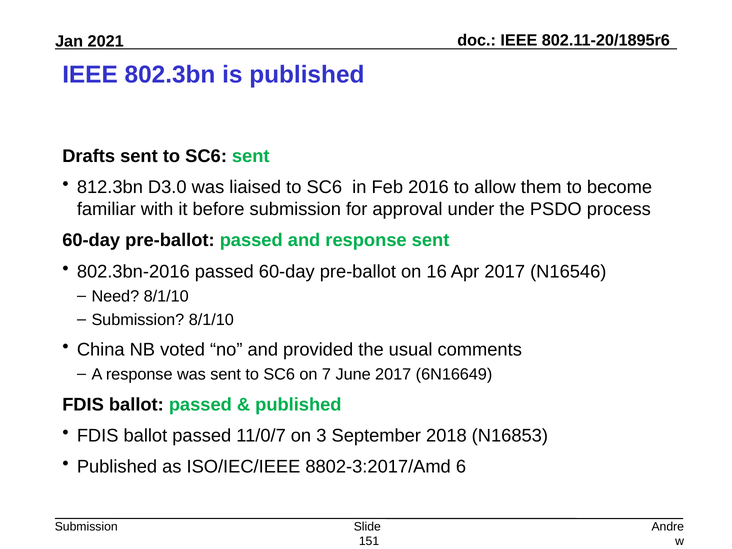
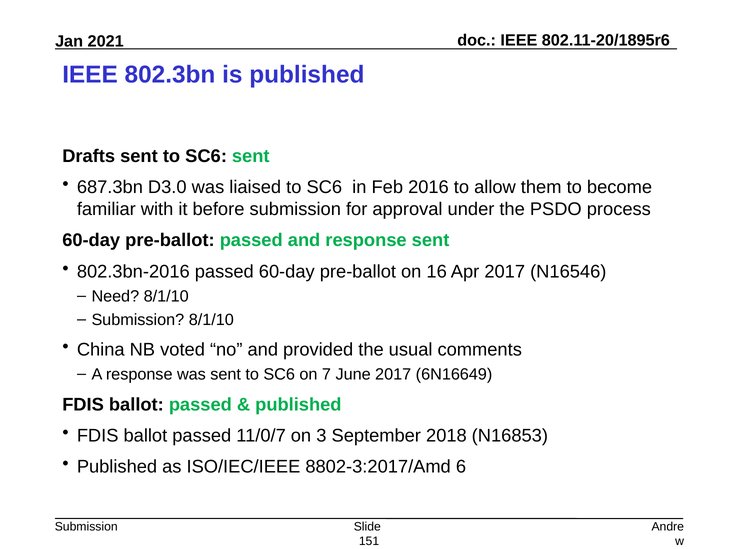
812.3bn: 812.3bn -> 687.3bn (110, 187)
